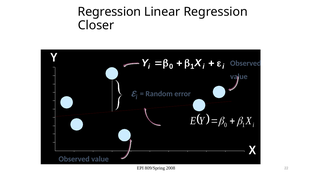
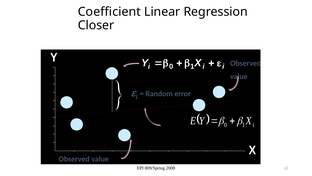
Regression: Regression -> Coefficient (109, 12)
